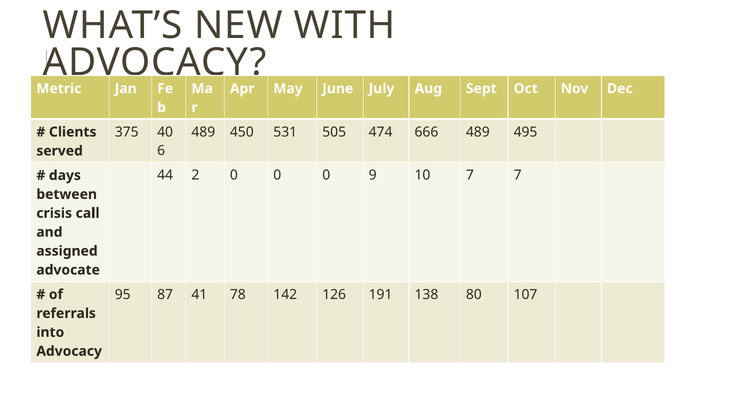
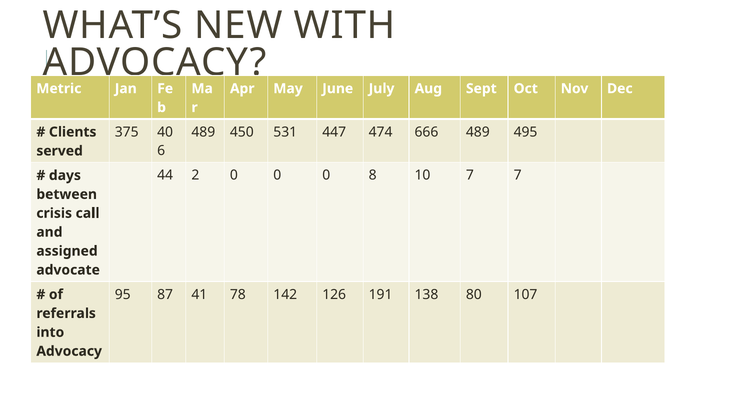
505: 505 -> 447 (334, 132)
9: 9 -> 8 (373, 176)
